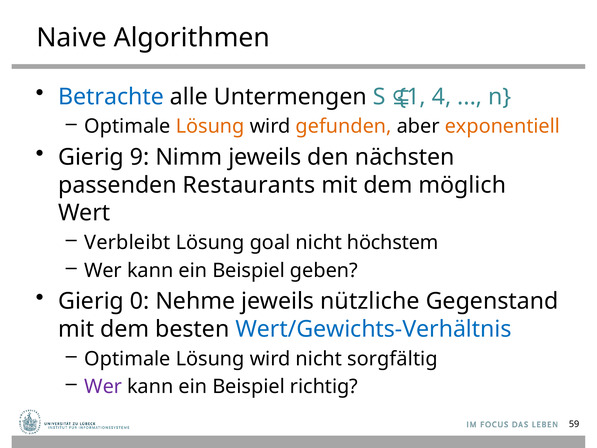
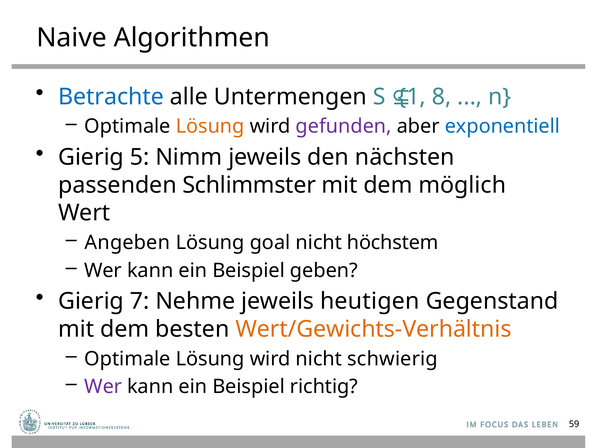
4: 4 -> 8 (442, 97)
gefunden colour: orange -> purple (344, 126)
exponentiell colour: orange -> blue (502, 126)
9: 9 -> 5 (140, 157)
Restaurants: Restaurants -> Schlimmster (249, 185)
Verbleibt: Verbleibt -> Angeben (127, 242)
0: 0 -> 7 (140, 301)
nützliche: nützliche -> heutigen (370, 301)
Wert/Gewichts-Verhältnis colour: blue -> orange (373, 329)
sorgfältig: sorgfältig -> schwierig (392, 359)
